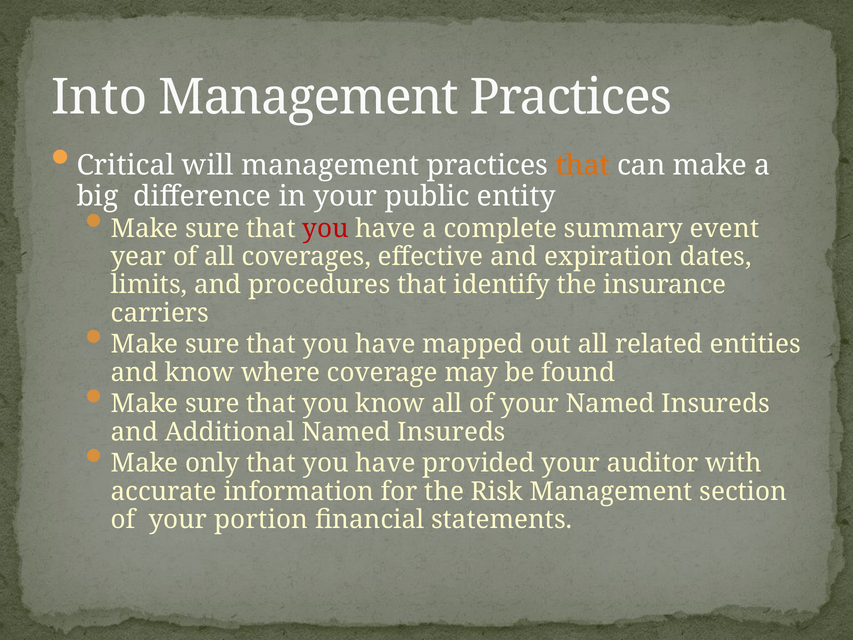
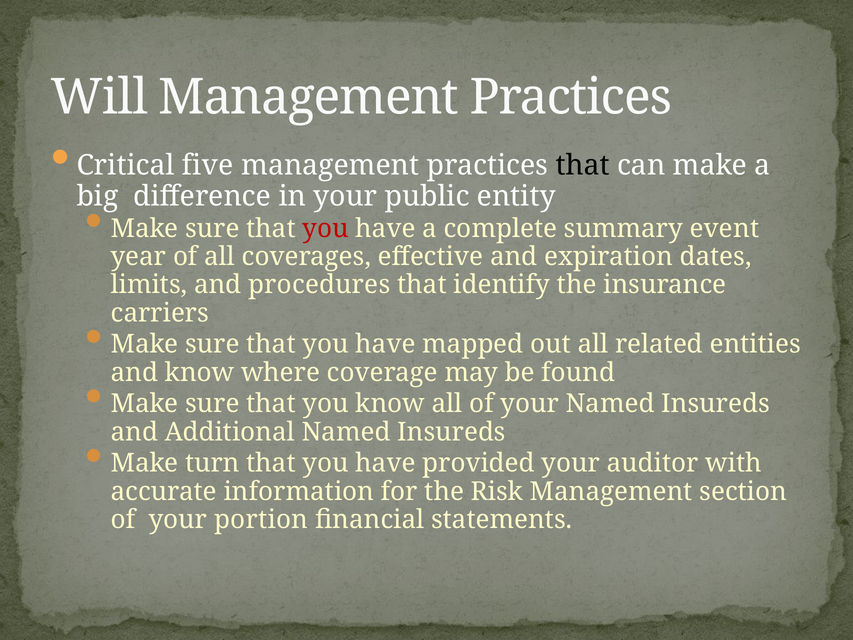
Into: Into -> Will (100, 97)
will: will -> five (208, 165)
that colour: orange -> black (583, 165)
only: only -> turn (212, 463)
